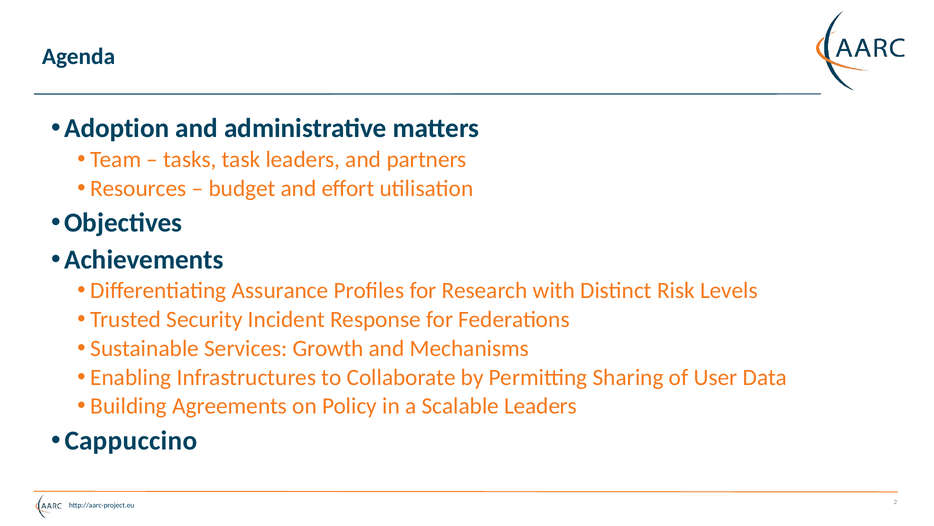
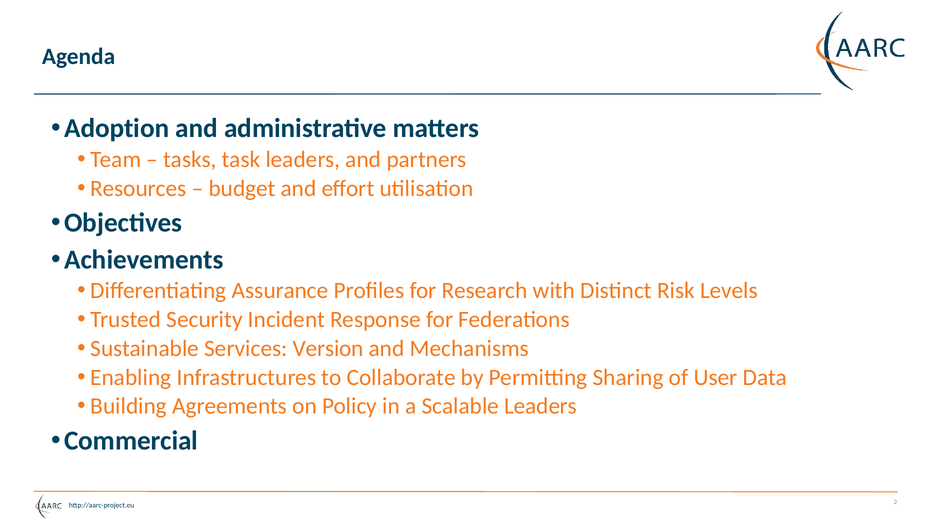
Growth: Growth -> Version (328, 348)
Cappuccino: Cappuccino -> Commercial (131, 440)
